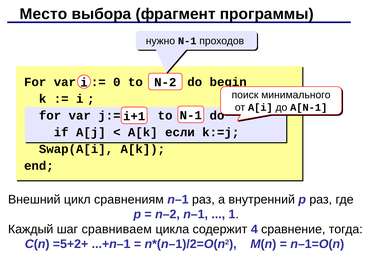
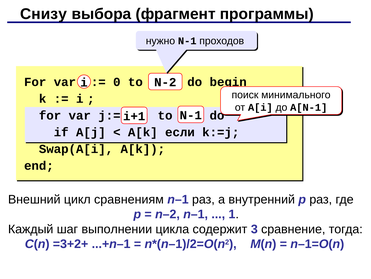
Место: Место -> Снизу (43, 14)
сравниваем: сравниваем -> выполнении (117, 229)
4: 4 -> 3 (254, 229)
=5+2+: =5+2+ -> =3+2+ (71, 243)
